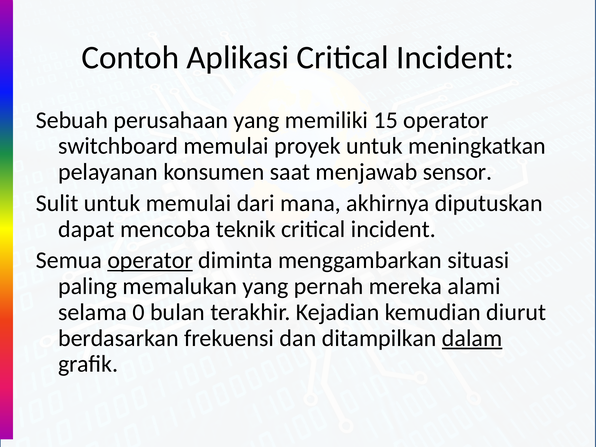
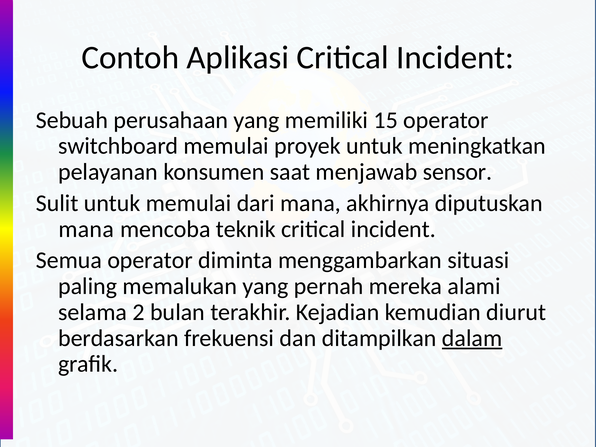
dapat: dapat -> mana (86, 229)
operator underline: present -> none (150, 260)
0: 0 -> 2 (139, 312)
